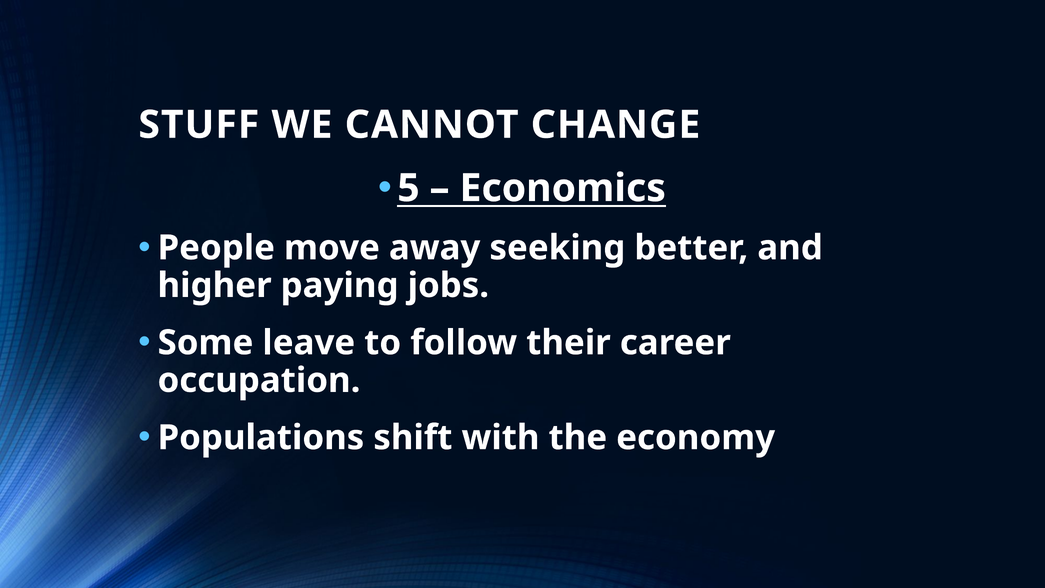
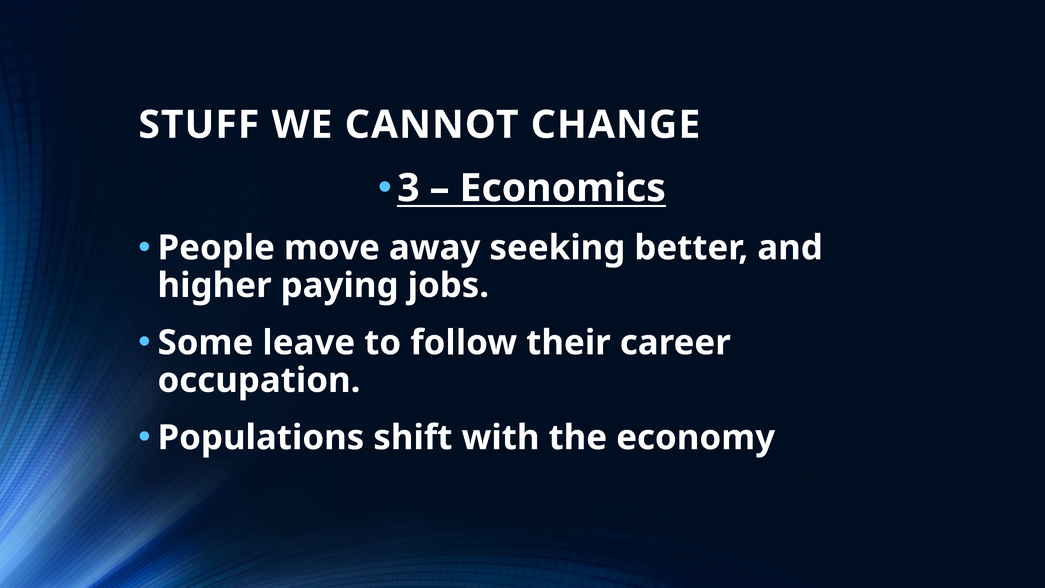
5: 5 -> 3 (408, 188)
